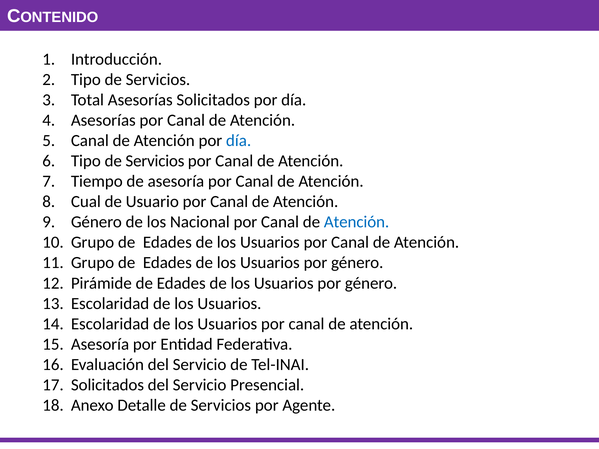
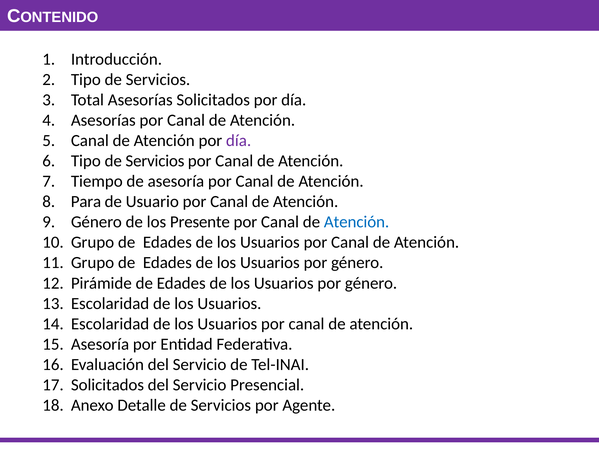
día colour: blue -> purple (239, 141)
Cual: Cual -> Para (86, 202)
Nacional: Nacional -> Presente (200, 222)
